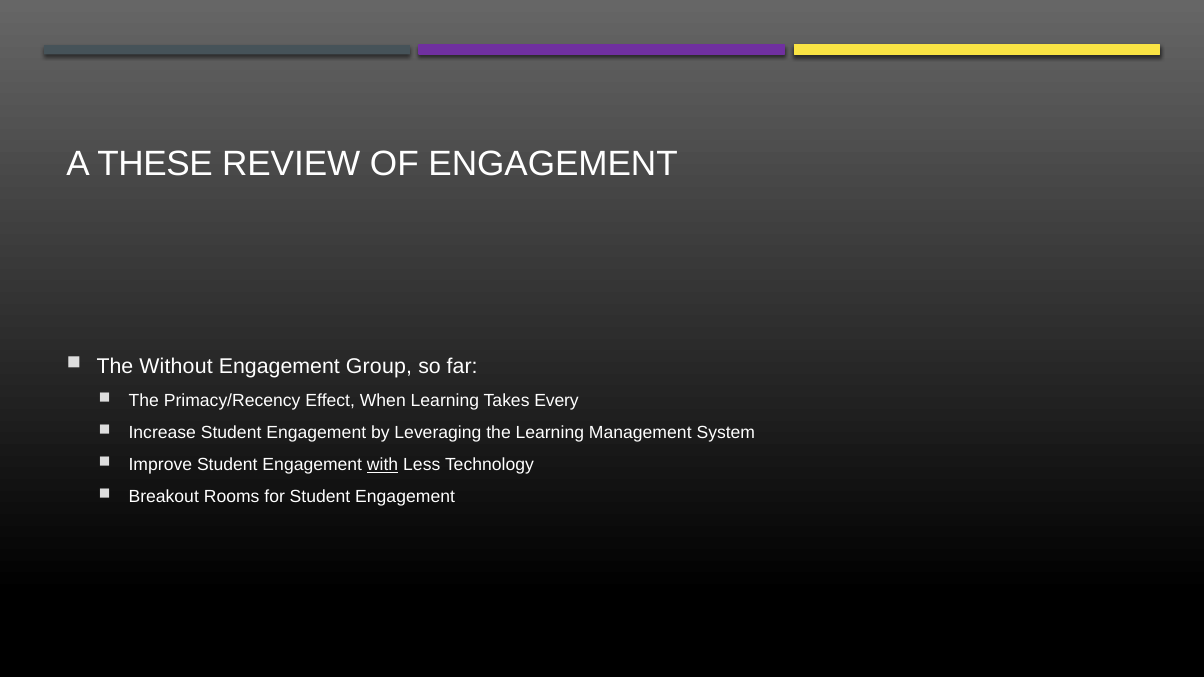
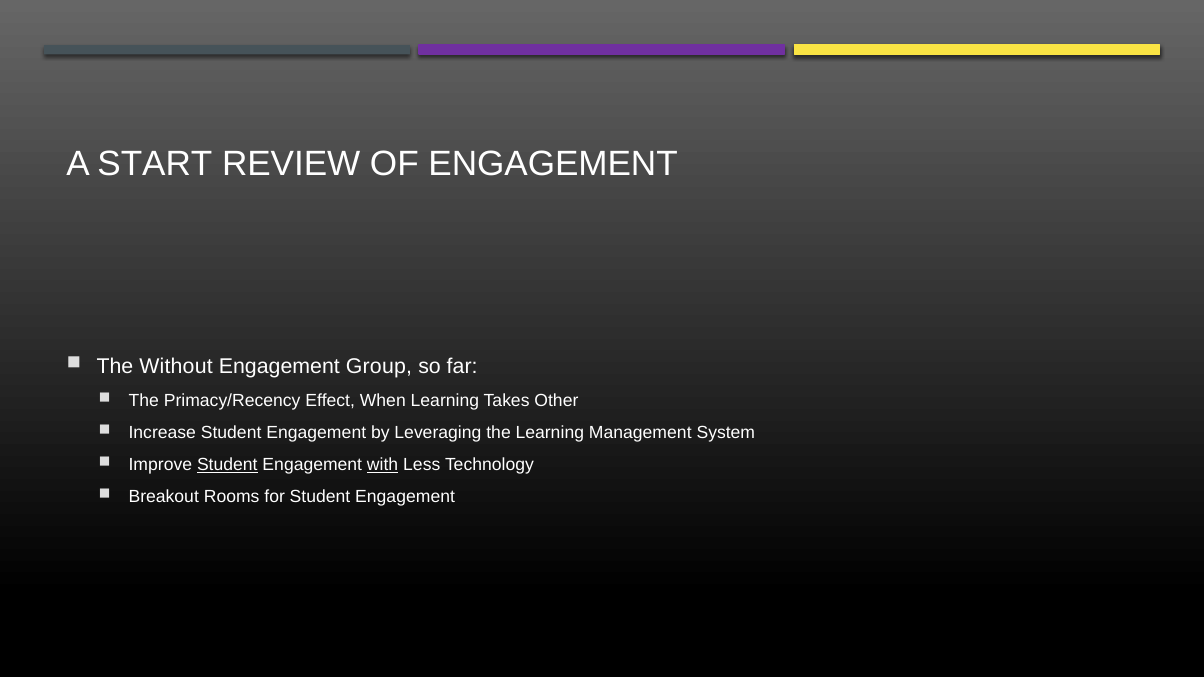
THESE: THESE -> START (155, 164)
Every: Every -> Other (556, 401)
Student underline: none -> present (227, 465)
